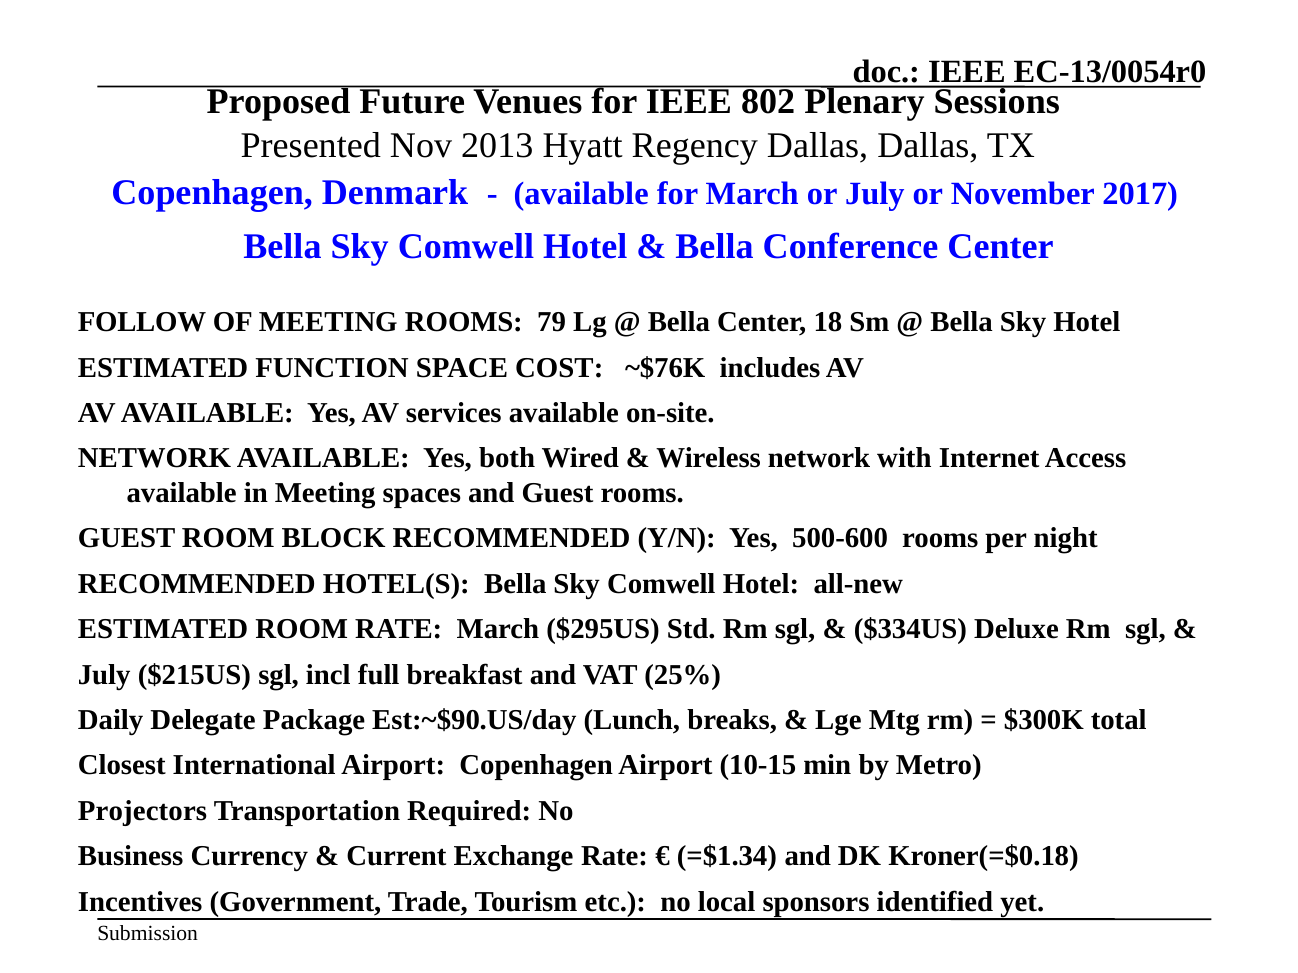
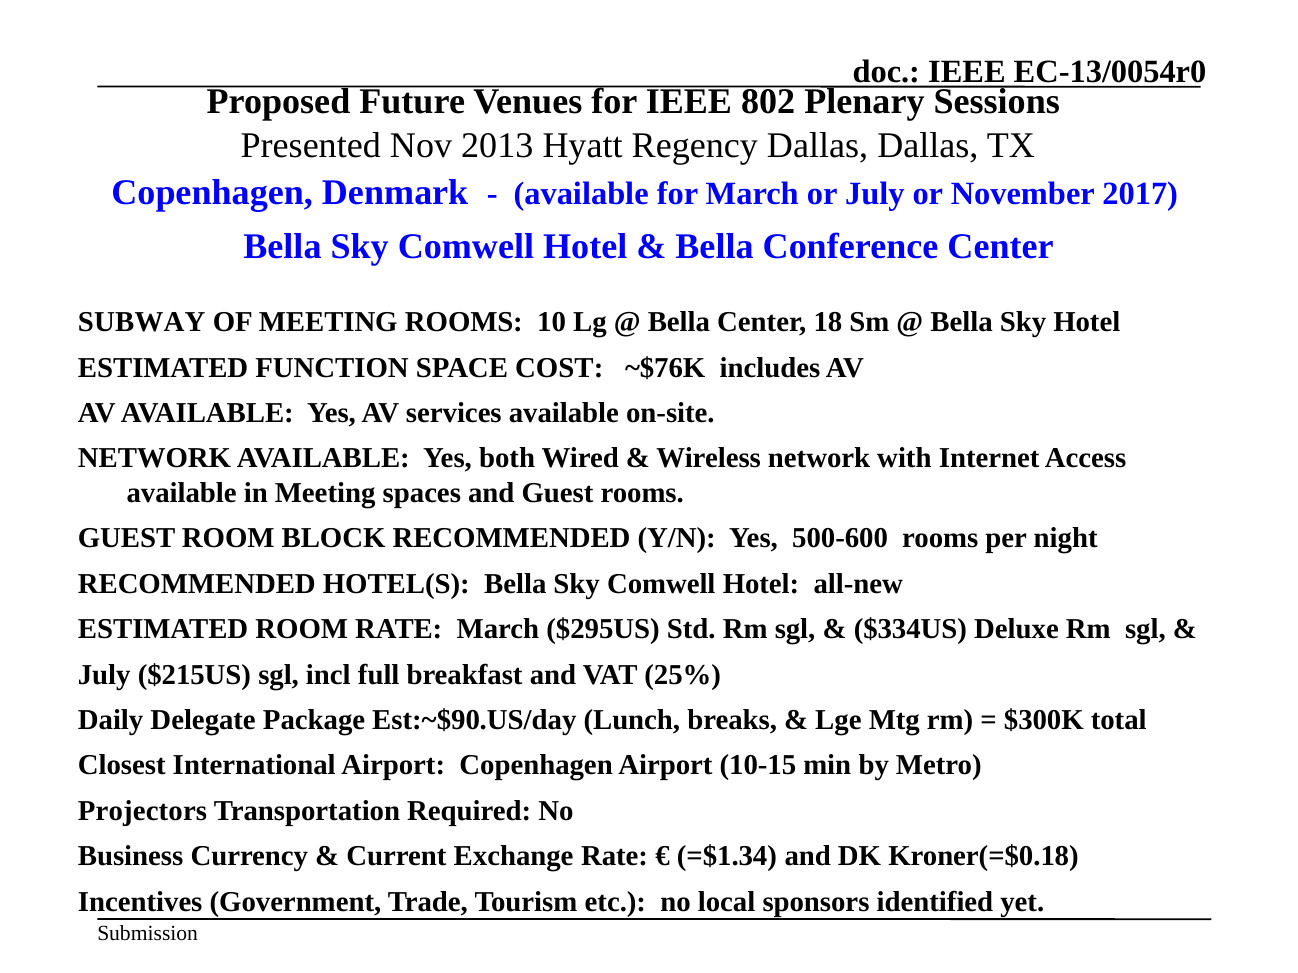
FOLLOW: FOLLOW -> SUBWAY (142, 322)
79: 79 -> 10 (552, 322)
